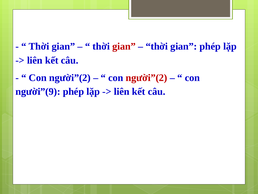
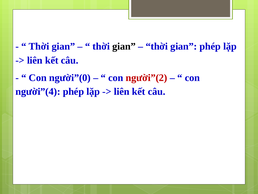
gian colour: red -> black (124, 46)
người”(2: người”(2 -> người”(0 (70, 78)
người”(9: người”(9 -> người”(4 (38, 91)
